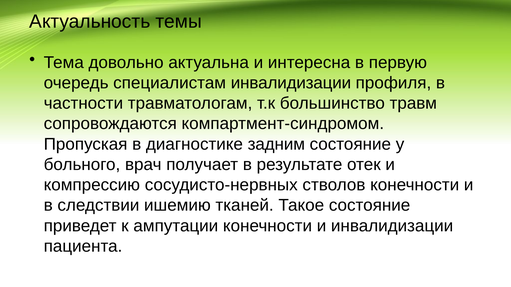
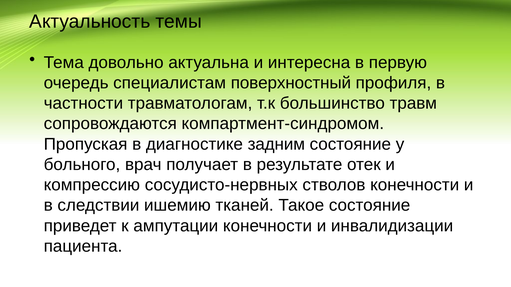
специалистам инвалидизации: инвалидизации -> поверхностный (291, 83)
